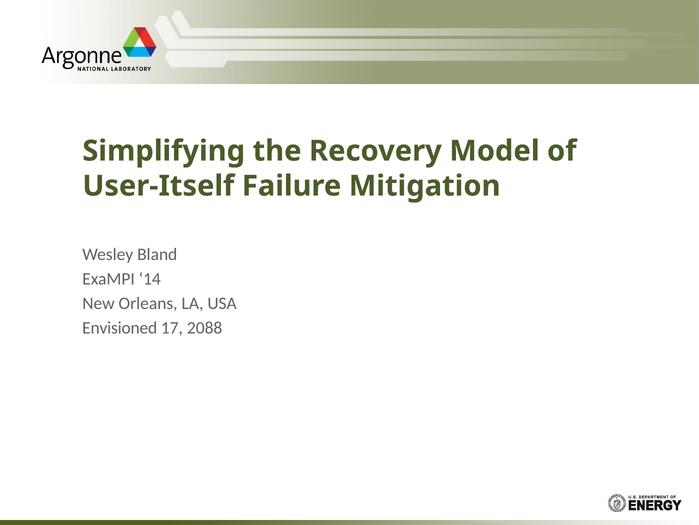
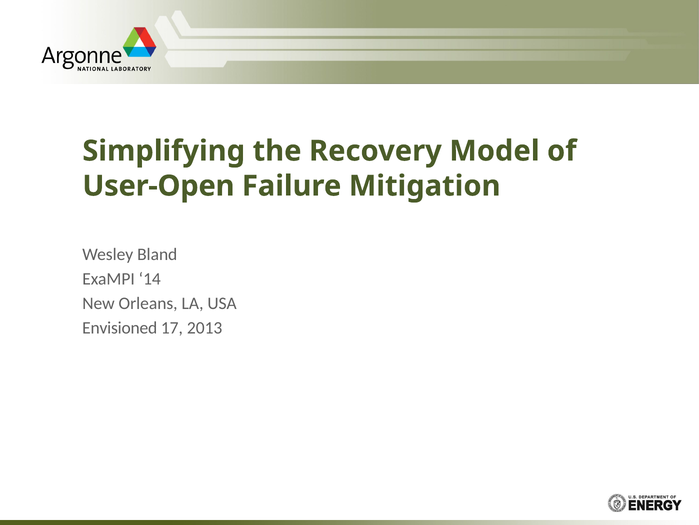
User-Itself: User-Itself -> User-Open (158, 186)
2088: 2088 -> 2013 (205, 328)
